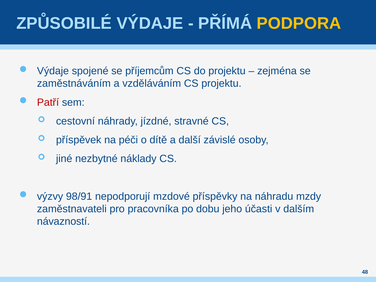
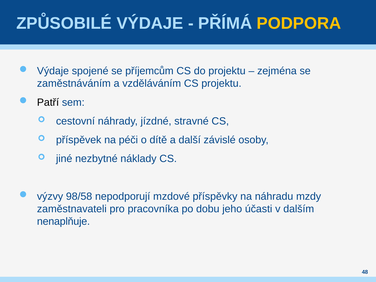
Patří colour: red -> black (48, 102)
98/91: 98/91 -> 98/58 (79, 196)
návazností: návazností -> nenaplňuje (63, 221)
